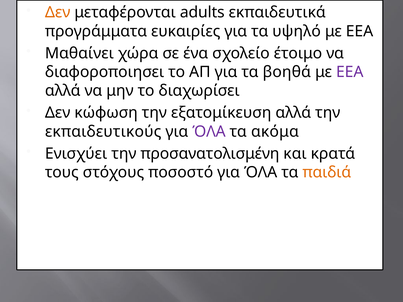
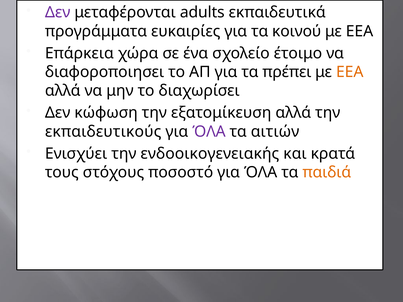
Δεν colour: orange -> purple (58, 12)
υψηλό: υψηλό -> κοινού (297, 31)
Μαθαίνει: Μαθαίνει -> Επάρκεια (79, 53)
βοηθά: βοηθά -> πρέπει (287, 72)
ΕΕΑ colour: purple -> orange (350, 72)
ακόμα: ακόμα -> αιτιών (275, 132)
προσανατολισμένη: προσανατολισμένη -> ενδοοικογενειακής (210, 154)
